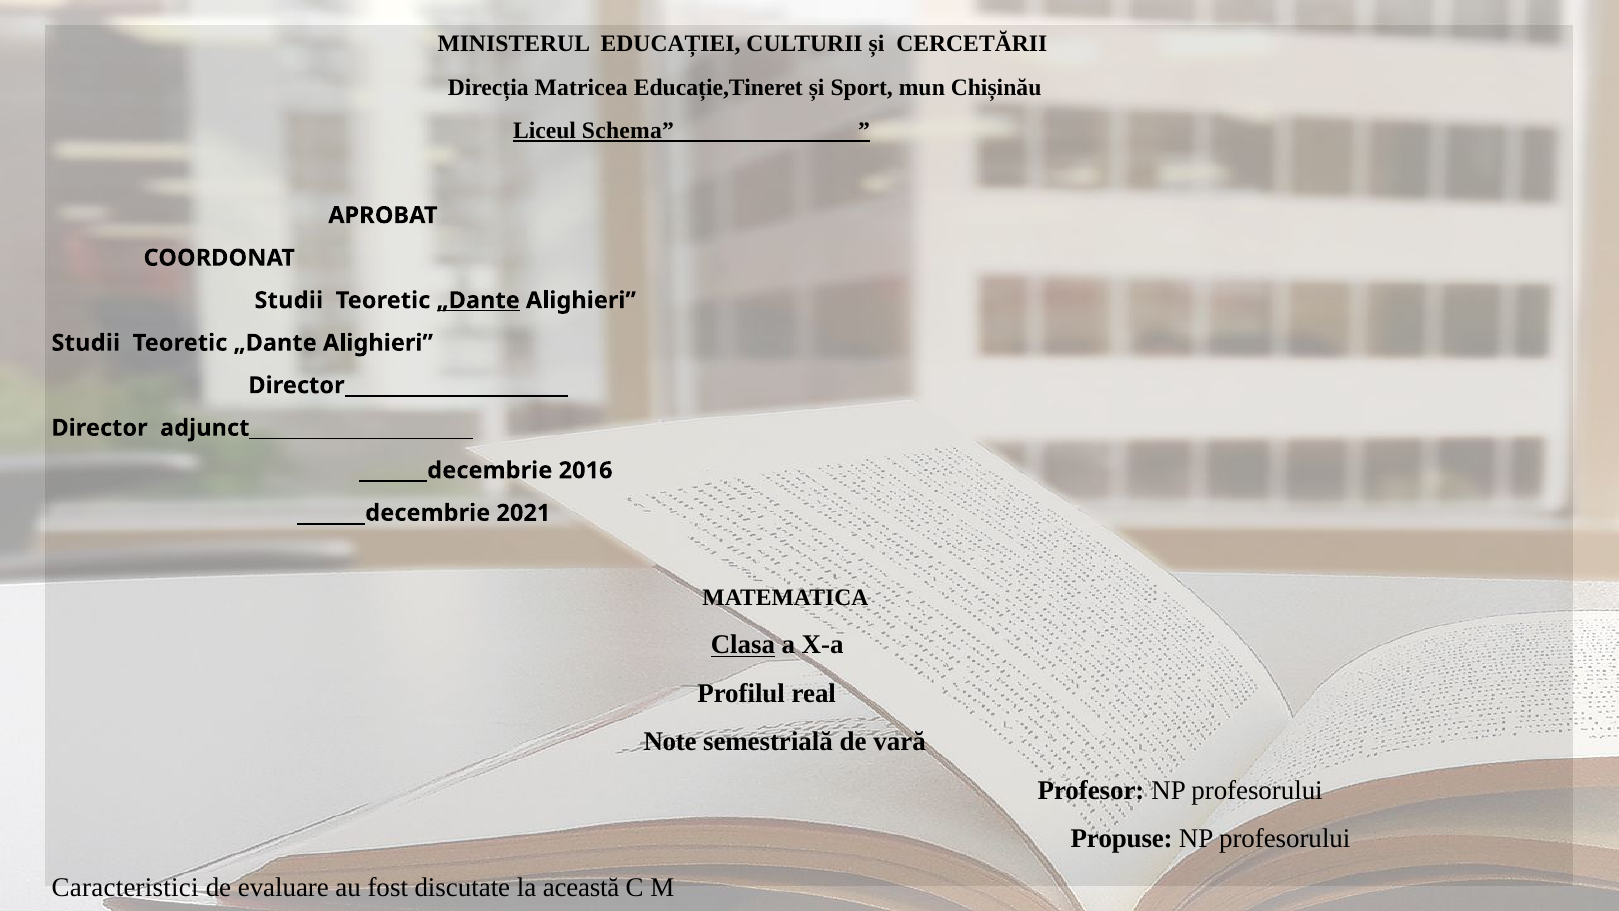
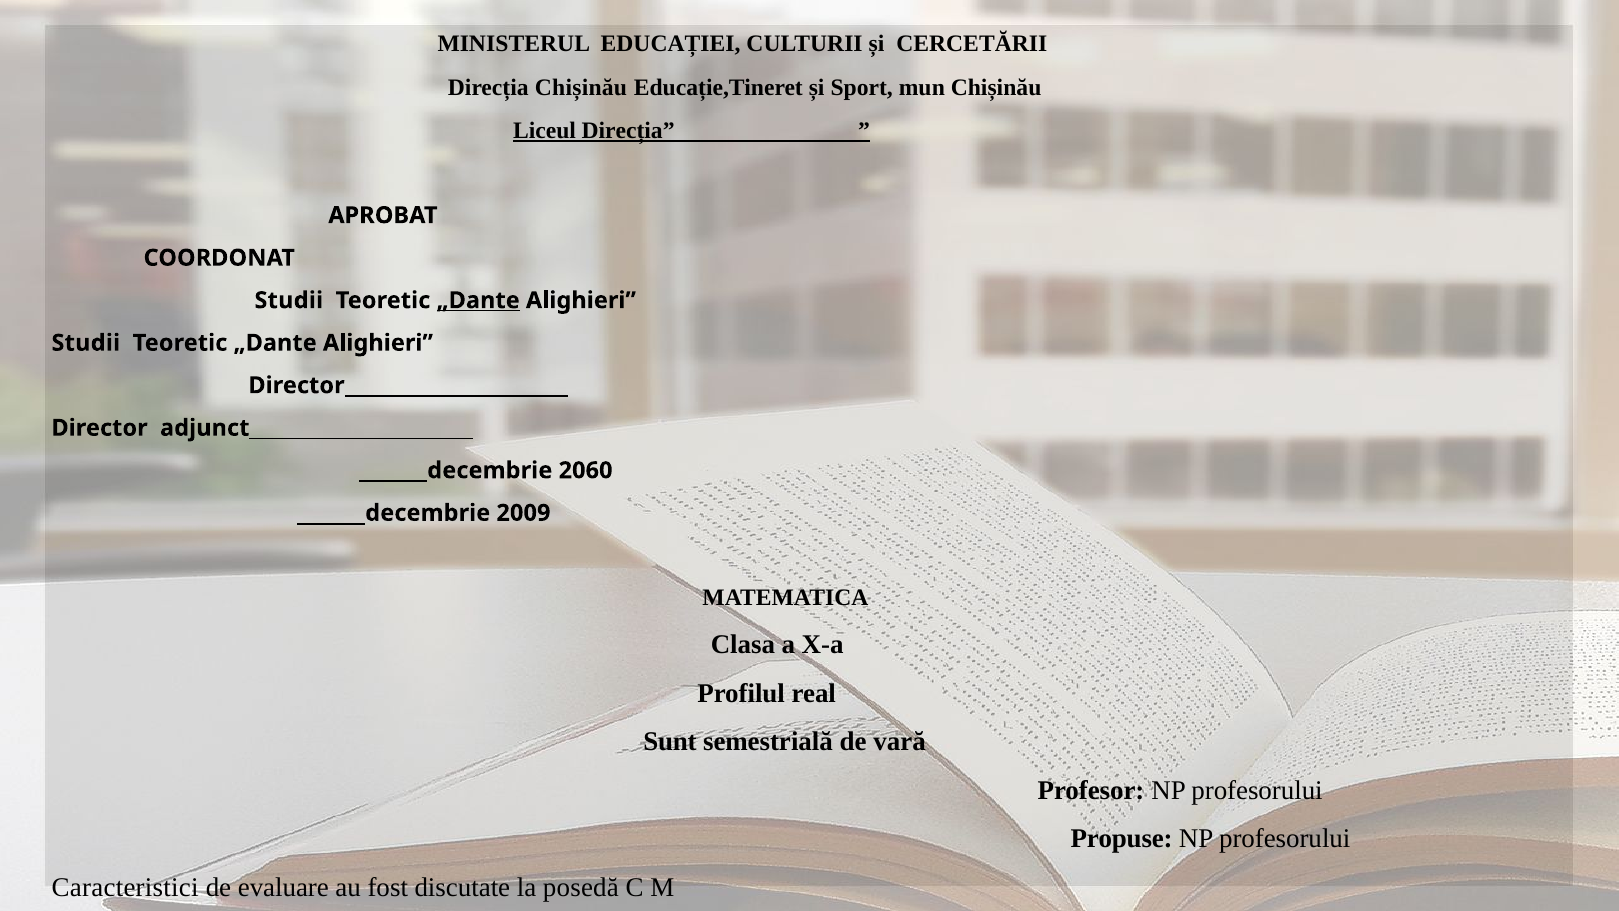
Direcția Matricea: Matricea -> Chișinău (581, 88)
Liceul Schema: Schema -> Direcția (628, 130)
2016: 2016 -> 2060 (586, 470)
2021: 2021 -> 2009 (523, 513)
Clasa underline: present -> none (743, 645)
Note: Note -> Sunt (670, 742)
această: această -> posedă (581, 887)
